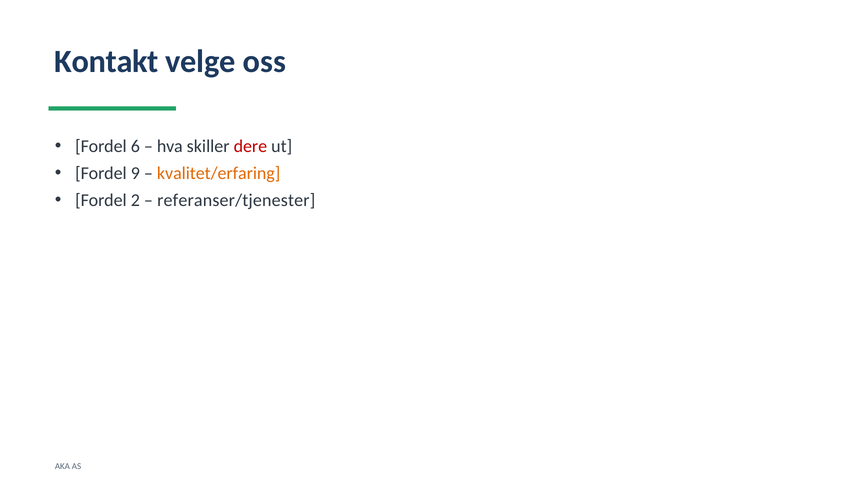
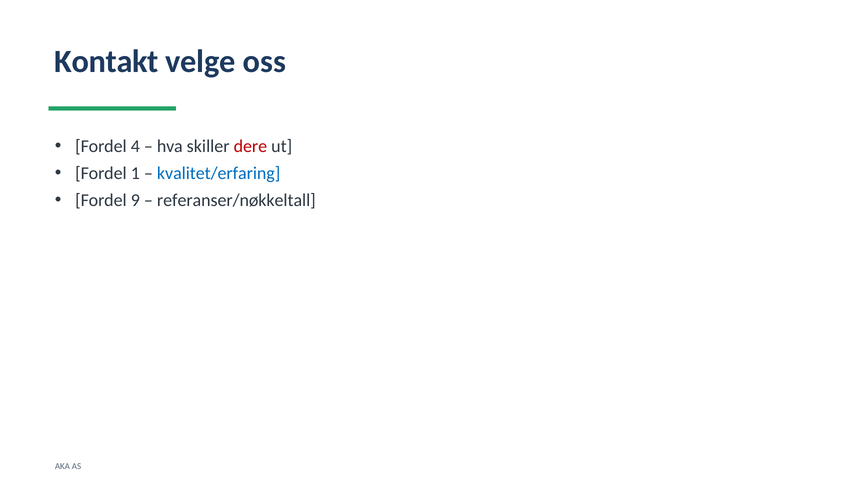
6: 6 -> 4 (135, 146)
9: 9 -> 1 (135, 173)
kvalitet/erfaring colour: orange -> blue (219, 173)
2: 2 -> 9 (135, 200)
referanser/tjenester: referanser/tjenester -> referanser/nøkkeltall (236, 200)
